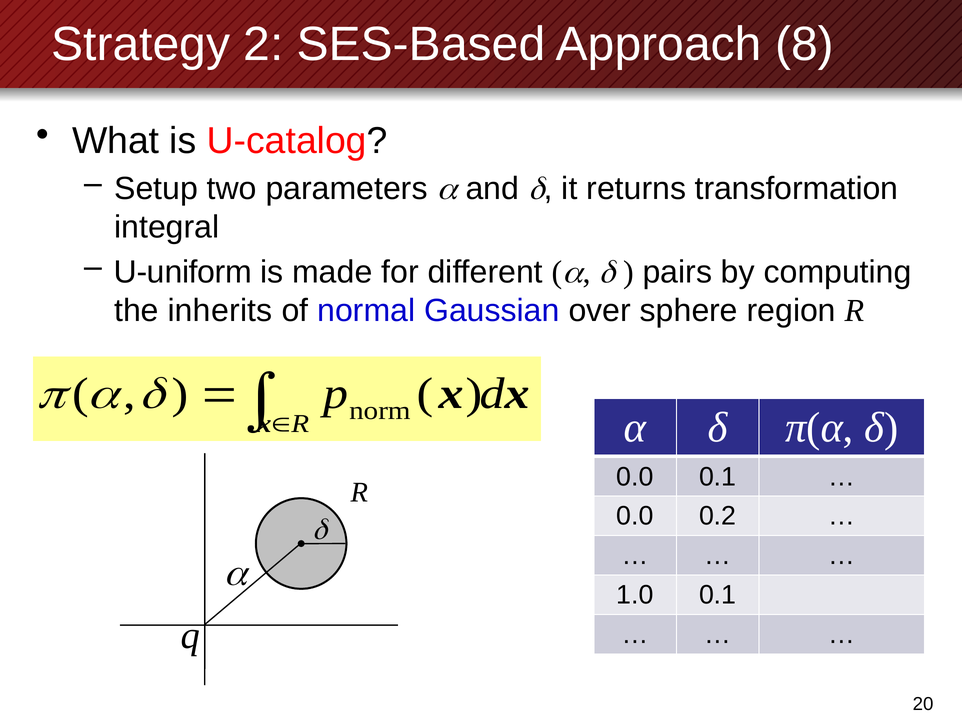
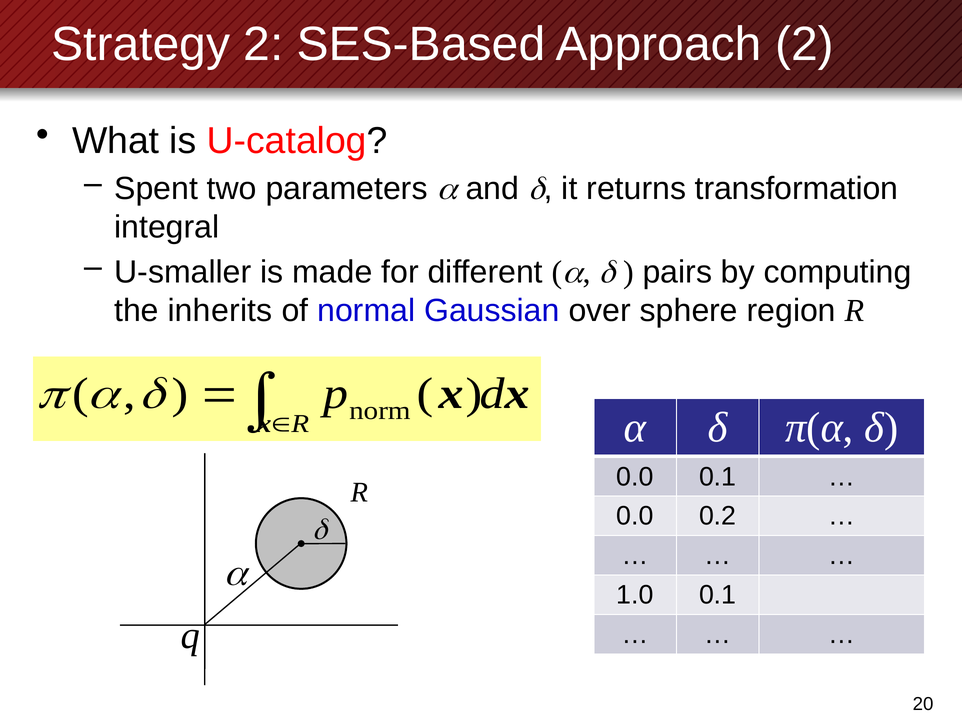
Approach 8: 8 -> 2 (804, 44)
Setup: Setup -> Spent (156, 188)
U-uniform: U-uniform -> U-smaller (183, 272)
